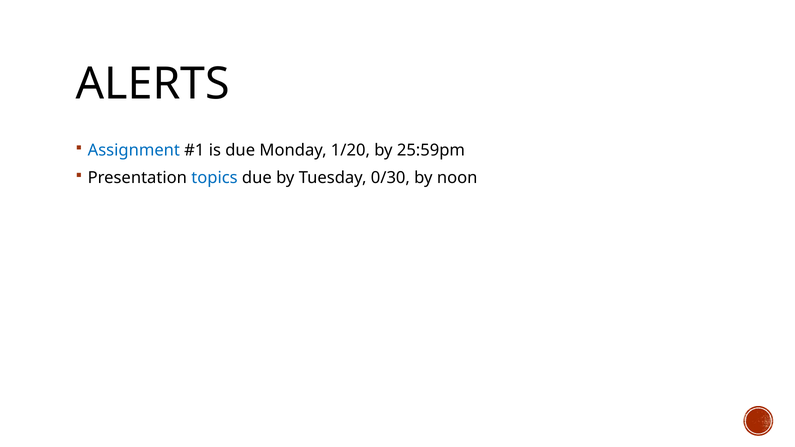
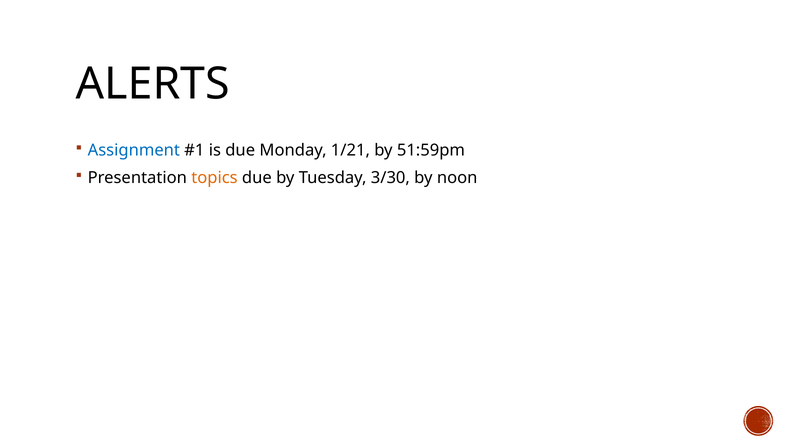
1/20: 1/20 -> 1/21 (350, 150)
25:59pm: 25:59pm -> 51:59pm (431, 150)
topics colour: blue -> orange (214, 178)
0/30: 0/30 -> 3/30 (390, 178)
